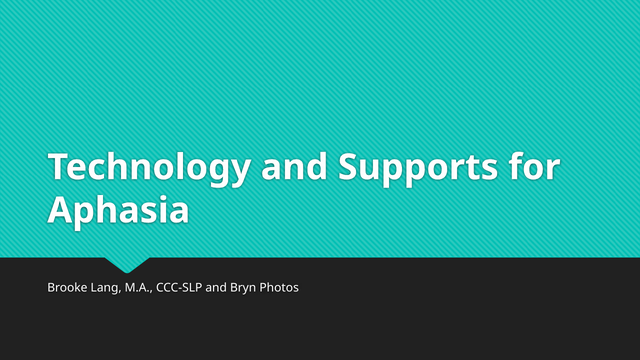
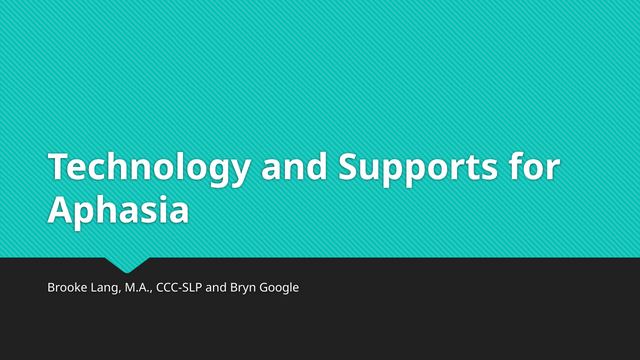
Photos: Photos -> Google (279, 288)
